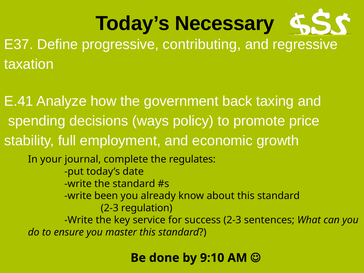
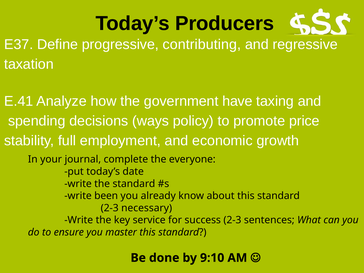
Necessary: Necessary -> Producers (225, 23)
back: back -> have (237, 101)
regulates: regulates -> everyone (192, 159)
regulation: regulation -> necessary (147, 208)
